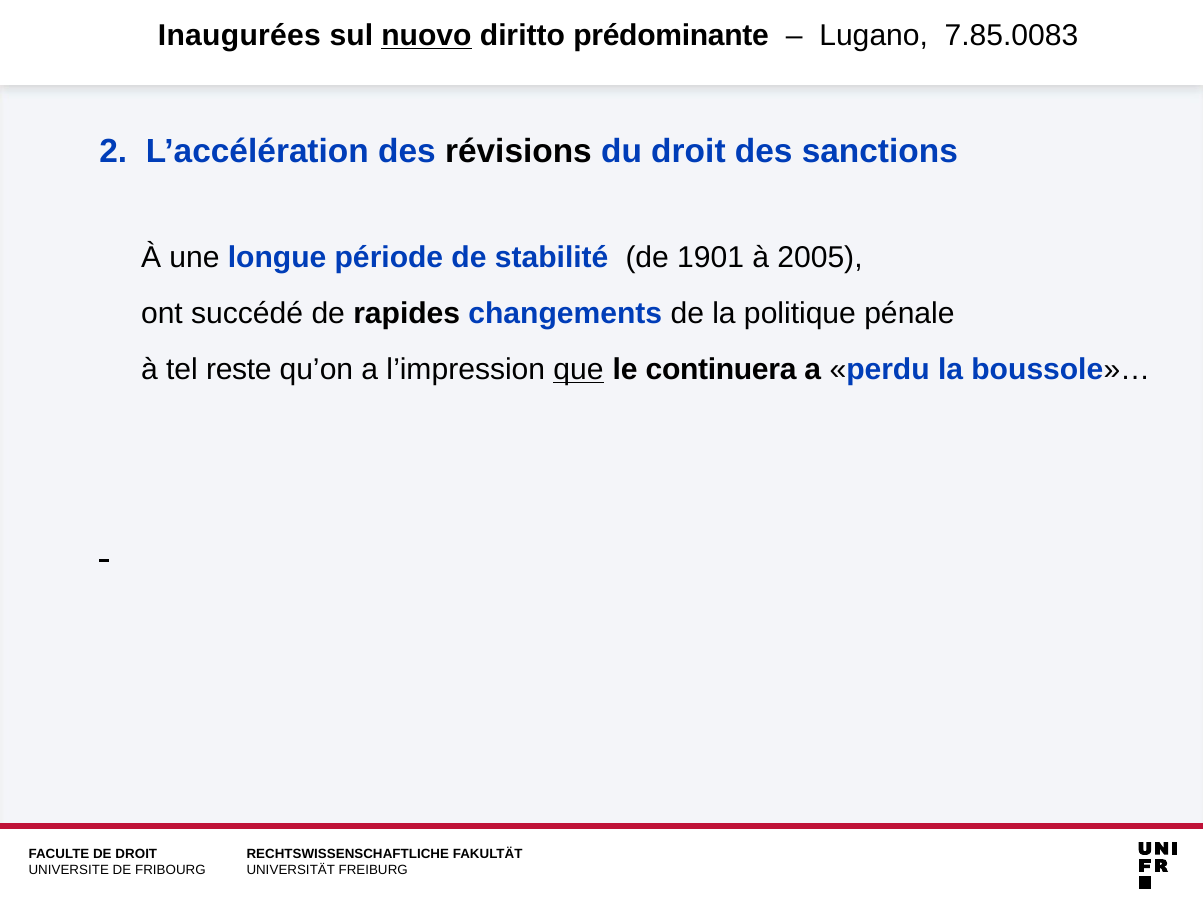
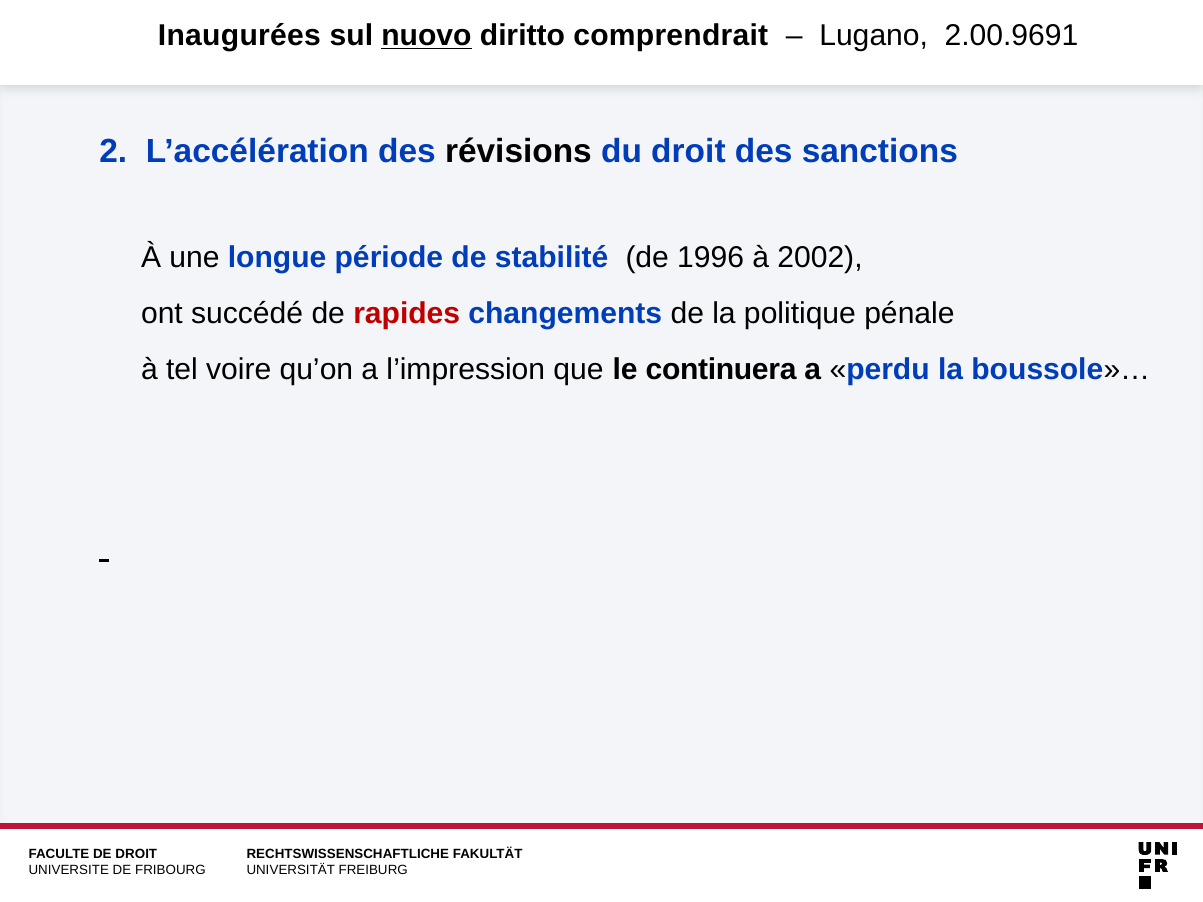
prédominante: prédominante -> comprendrait (671, 35)
7.85.0083: 7.85.0083 -> 2.00.9691 (1011, 35)
1901: 1901 -> 1996 (711, 257)
2005: 2005 -> 2002 (820, 257)
rapides colour: black -> red (407, 314)
reste: reste -> voire (239, 370)
que underline: present -> none (579, 370)
